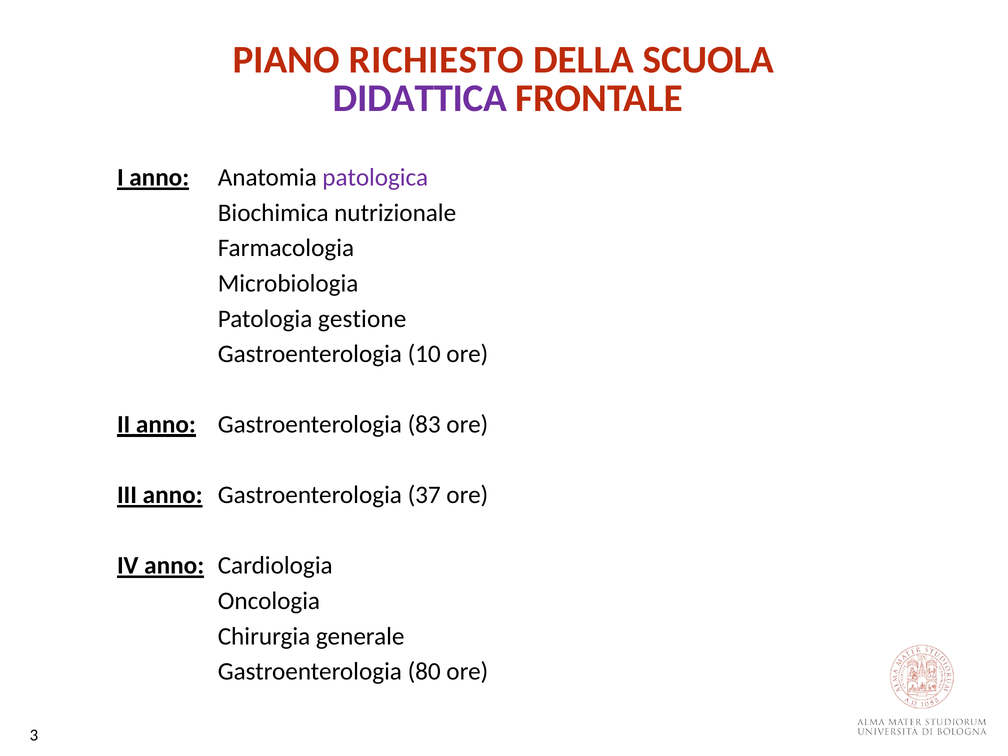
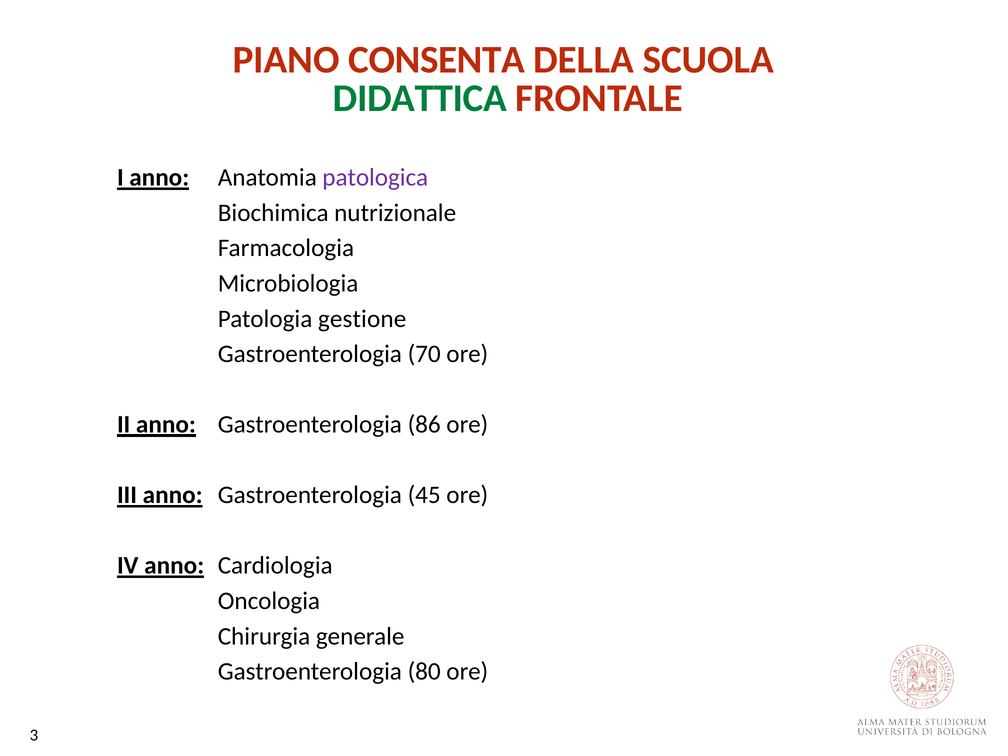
RICHIESTO: RICHIESTO -> CONSENTA (437, 60)
DIDATTICA colour: purple -> green (420, 98)
10: 10 -> 70 (424, 354)
83: 83 -> 86 (424, 425)
37: 37 -> 45 (424, 495)
